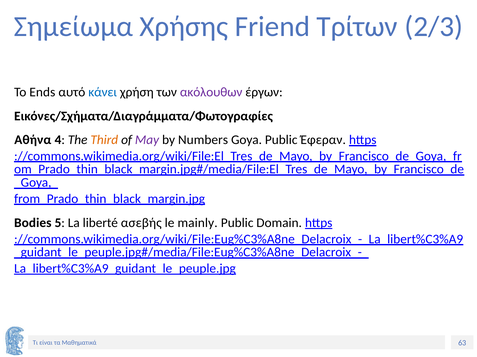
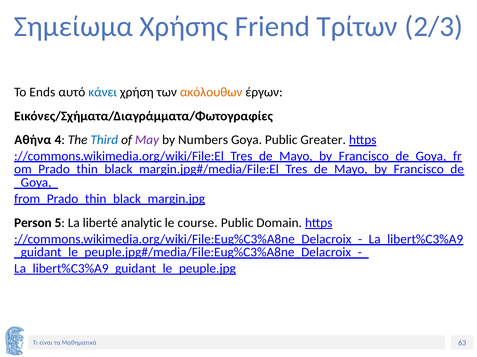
ακόλουθων colour: purple -> orange (211, 92)
Third colour: orange -> blue (104, 140)
Έφεραν: Έφεραν -> Greater (323, 140)
Bodies: Bodies -> Person (33, 223)
ασεβής: ασεβής -> analytic (141, 223)
mainly: mainly -> course (198, 223)
